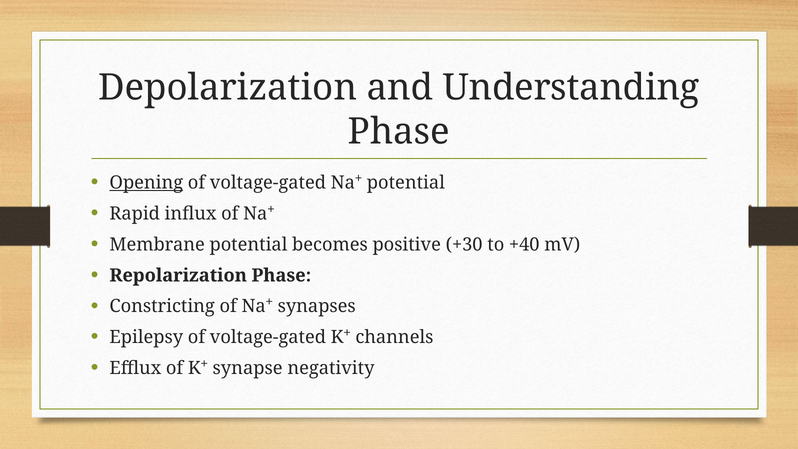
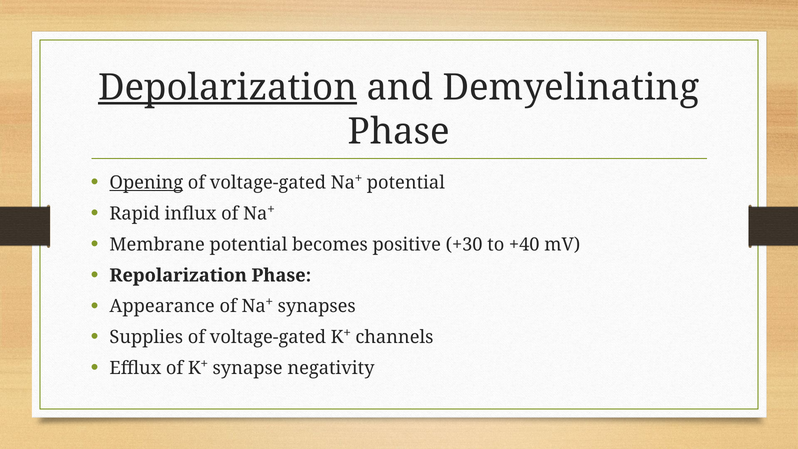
Depolarization underline: none -> present (228, 88)
Understanding: Understanding -> Demyelinating (571, 88)
Constricting: Constricting -> Appearance (162, 306)
Epilepsy: Epilepsy -> Supplies (146, 337)
